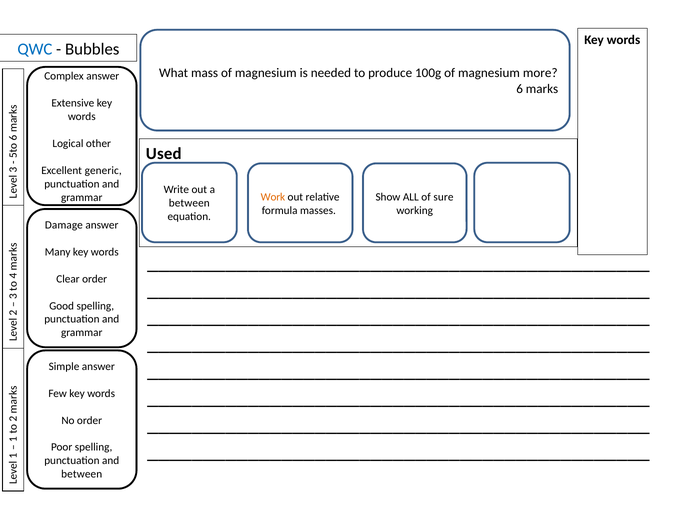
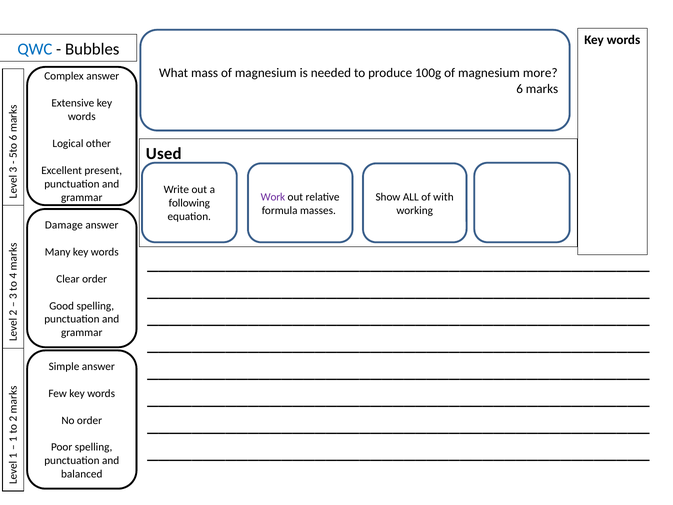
generic: generic -> present (103, 170)
Work colour: orange -> purple (273, 197)
sure: sure -> with (443, 197)
between: between -> following (189, 203)
between: between -> balanced (82, 474)
